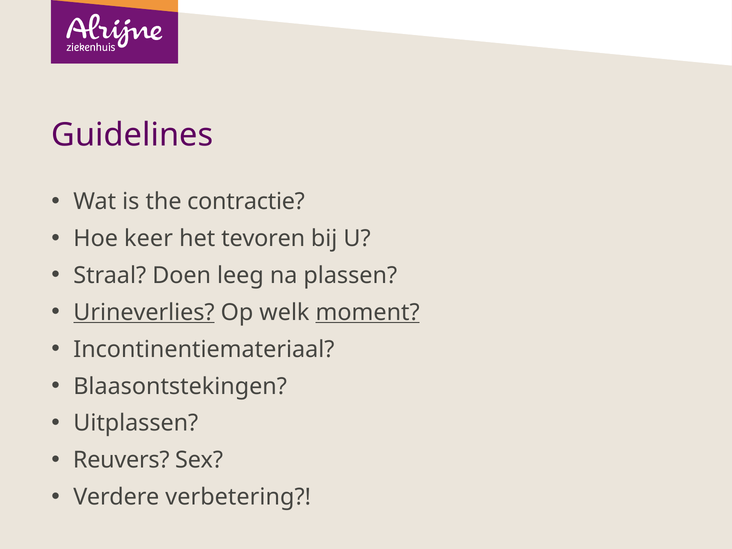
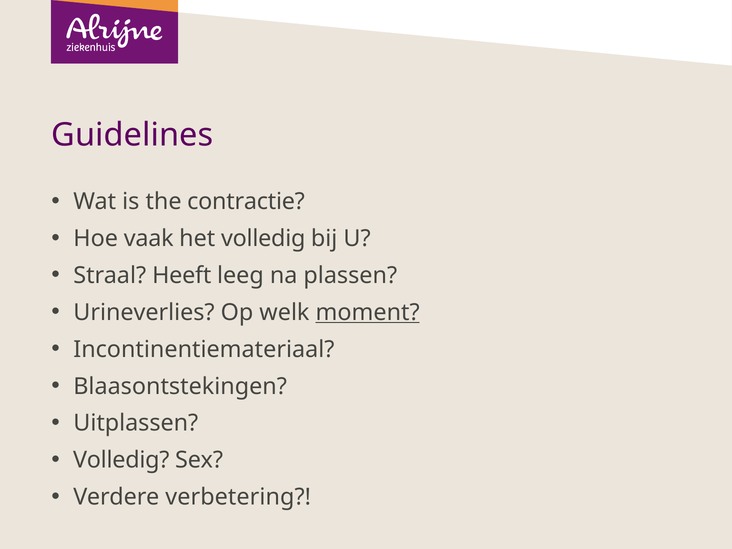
keer: keer -> vaak (149, 239)
het tevoren: tevoren -> volledig (263, 239)
Doen: Doen -> Heeft (182, 275)
Urineverlies underline: present -> none (144, 312)
Reuvers: Reuvers -> Volledig (121, 460)
